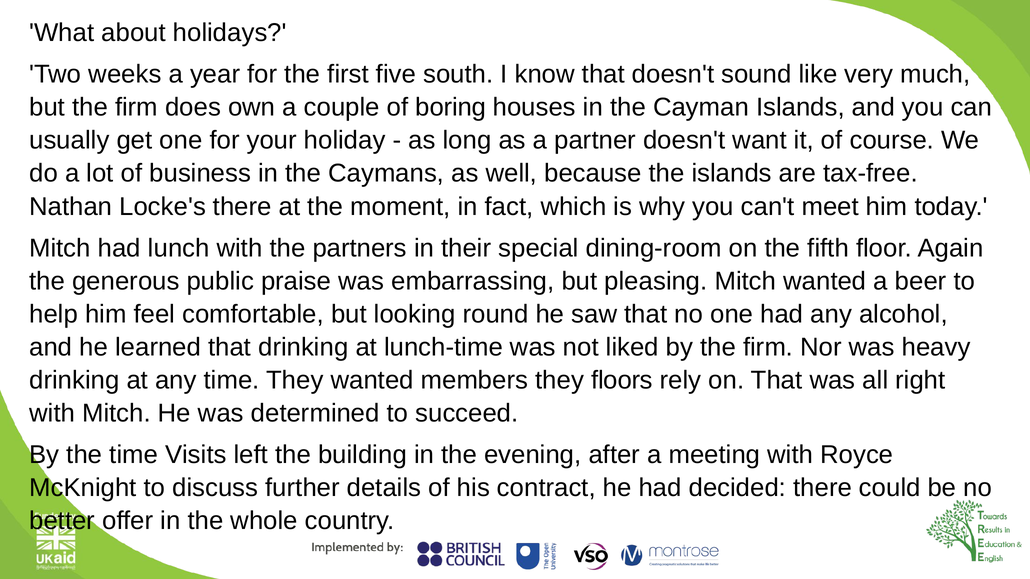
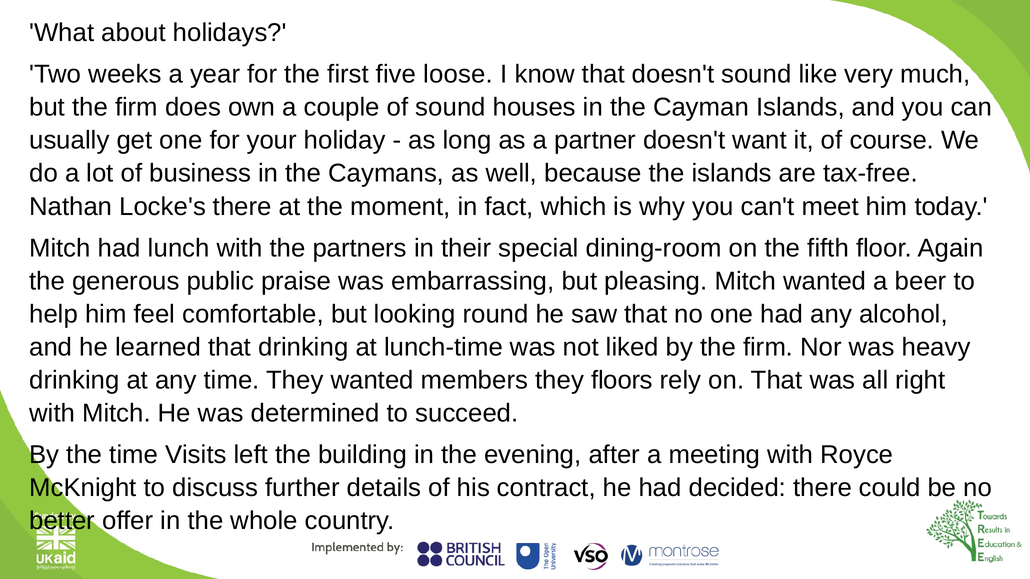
south: south -> loose (458, 74)
of boring: boring -> sound (451, 107)
